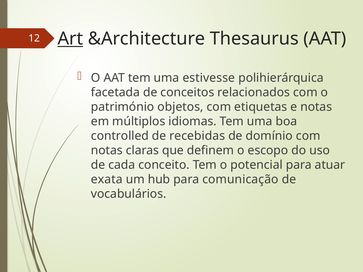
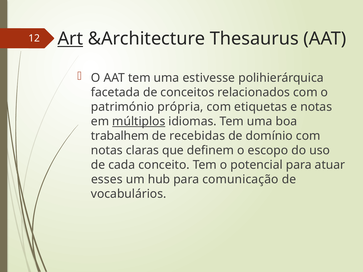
objetos: objetos -> própria (180, 107)
múltiplos underline: none -> present (139, 122)
controlled: controlled -> trabalhem (120, 136)
exata: exata -> esses (107, 180)
